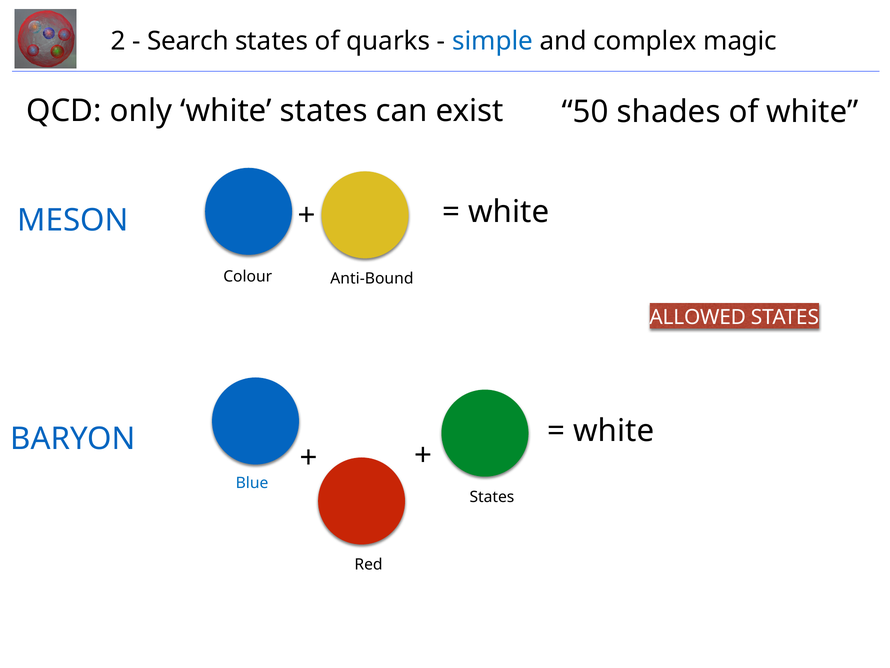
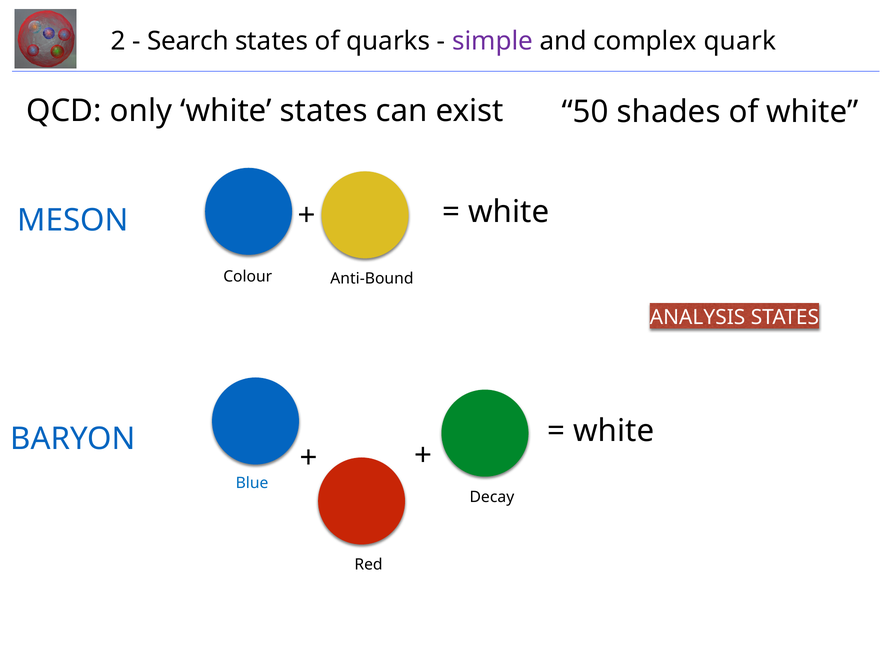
simple colour: blue -> purple (493, 41)
magic: magic -> quark (740, 41)
ALLOWED: ALLOWED -> ANALYSIS (698, 317)
States: States -> Decay (492, 496)
